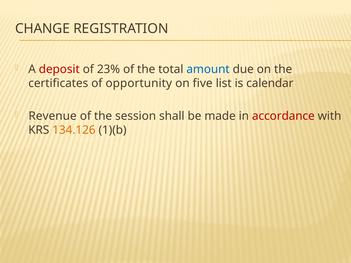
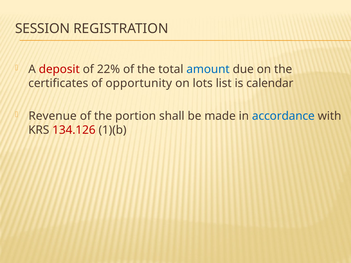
CHANGE: CHANGE -> SESSION (43, 29)
23%: 23% -> 22% (108, 69)
five: five -> lots (203, 83)
session: session -> portion (136, 116)
accordance colour: red -> blue (283, 116)
134.126 colour: orange -> red (74, 130)
